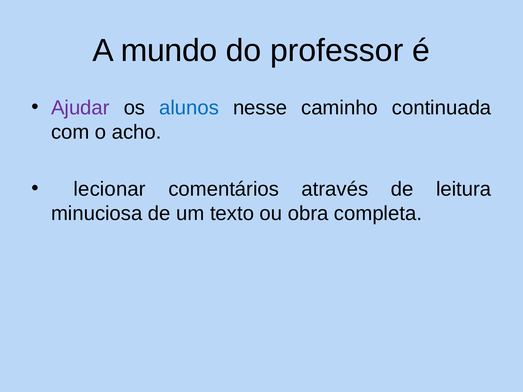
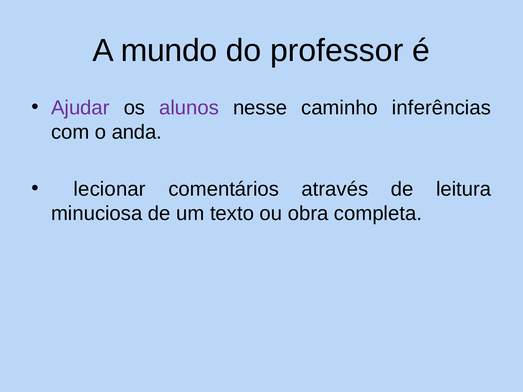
alunos colour: blue -> purple (189, 108)
continuada: continuada -> inferências (442, 108)
acho: acho -> anda (137, 132)
